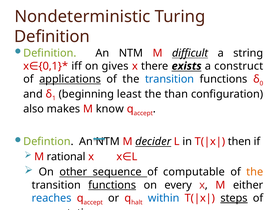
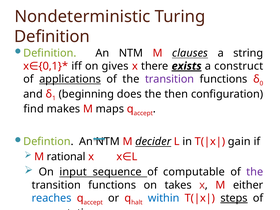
difficult: difficult -> clauses (190, 53)
exists underline: none -> present (187, 66)
transition colour: blue -> purple (170, 79)
least: least -> does (129, 94)
than: than -> then (176, 94)
also: also -> find (34, 109)
know: know -> maps (110, 109)
then: then -> gain (239, 142)
other: other -> input (73, 172)
the colour: orange -> purple (255, 172)
functions underline: present -> none (112, 185)
every: every -> takes (178, 185)
